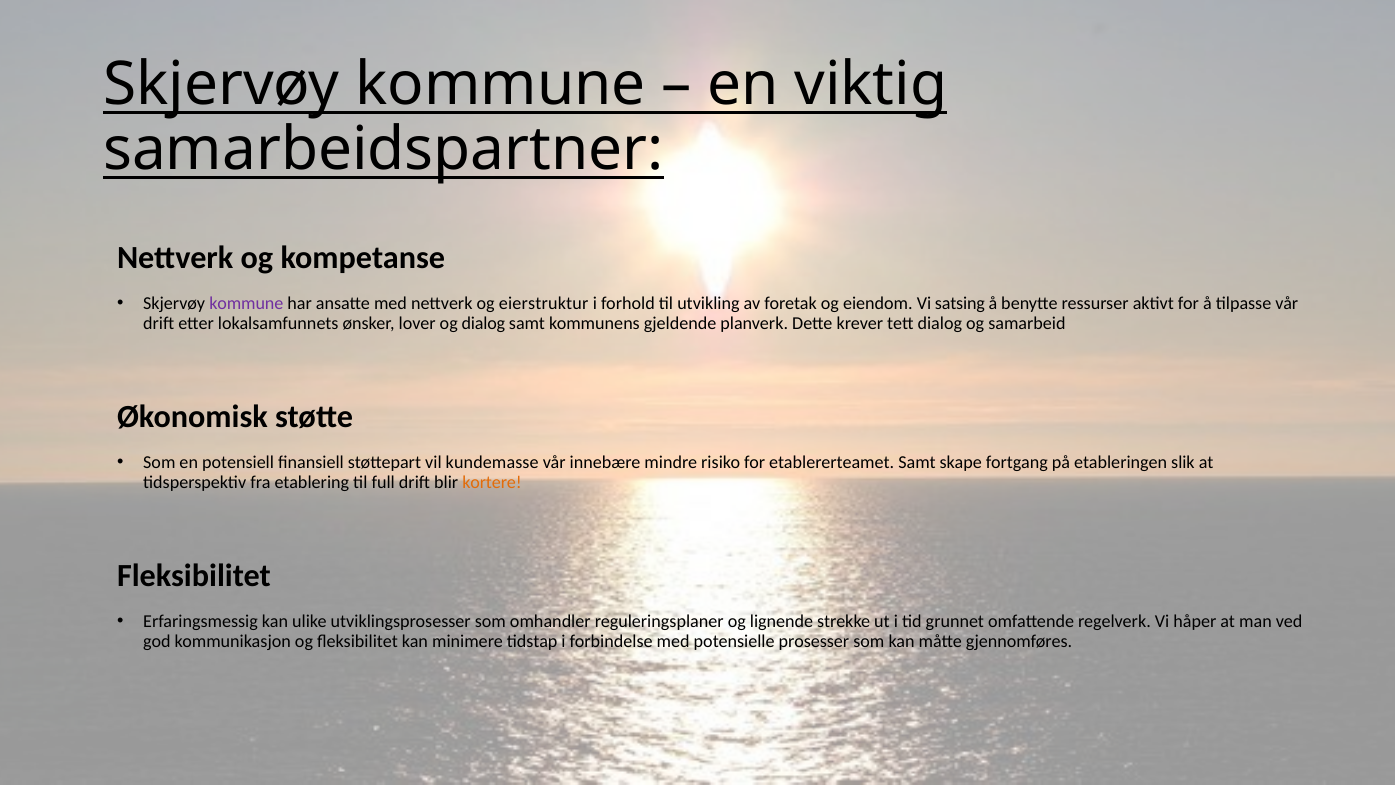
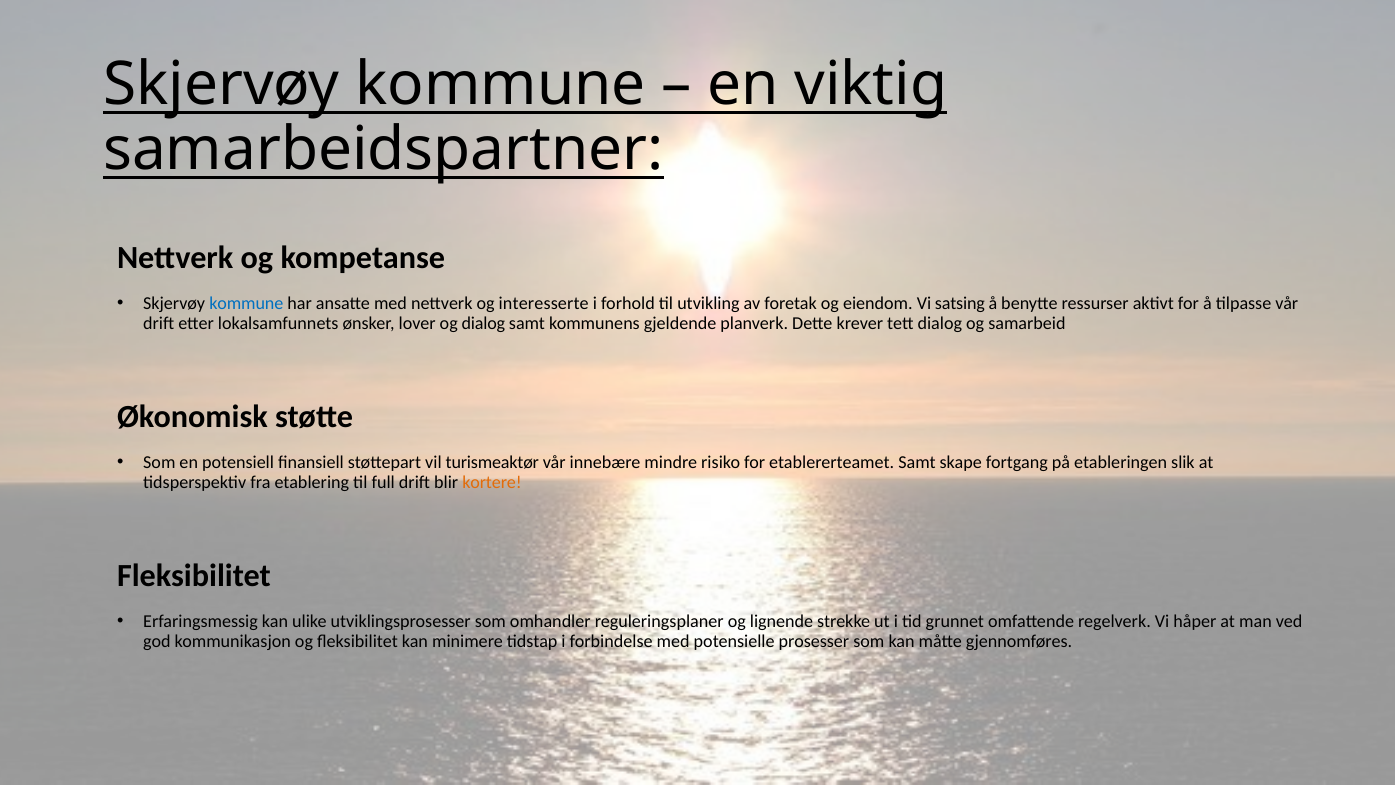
kommune colour: purple -> blue (246, 303)
eierstruktur: eierstruktur -> interesserte (544, 303)
kundemasse: kundemasse -> turismeaktør (492, 462)
